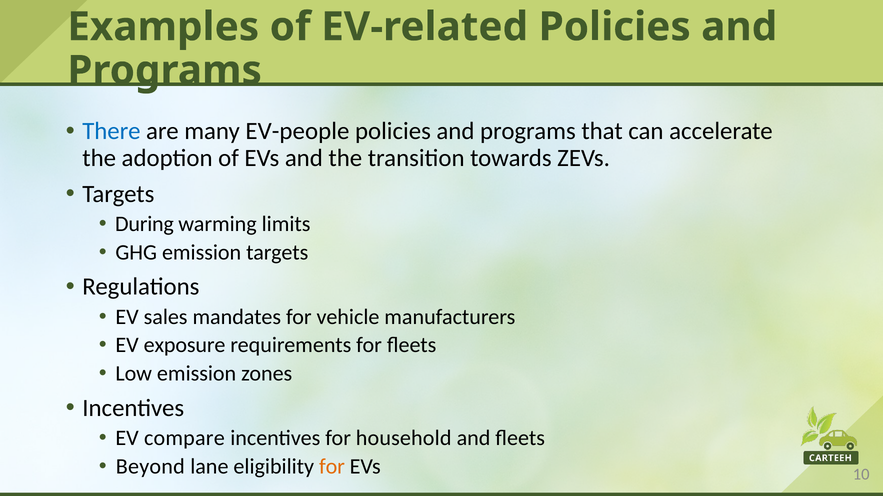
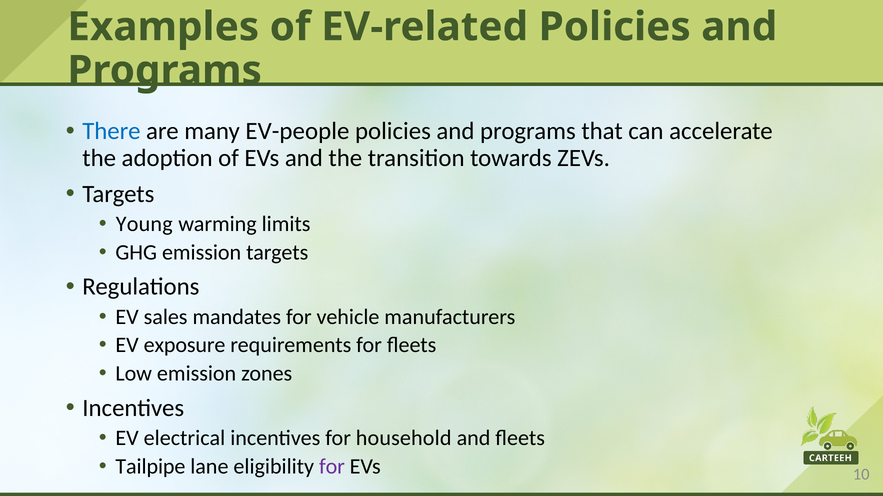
During: During -> Young (144, 224)
compare: compare -> electrical (184, 438)
Beyond: Beyond -> Tailpipe (150, 467)
for colour: orange -> purple (332, 467)
